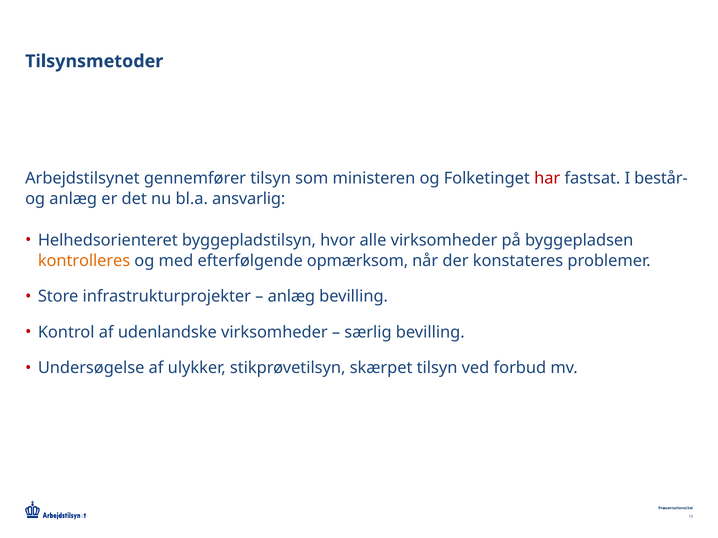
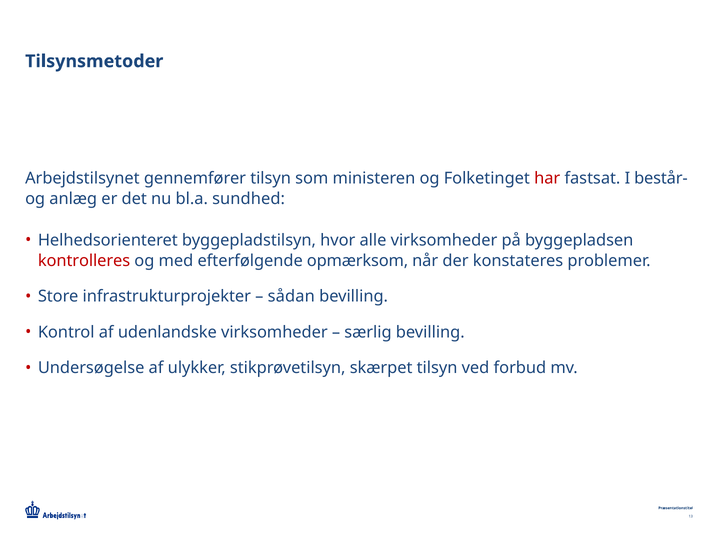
ansvarlig: ansvarlig -> sundhed (249, 199)
kontrolleres colour: orange -> red (84, 261)
anlæg: anlæg -> sådan (291, 297)
